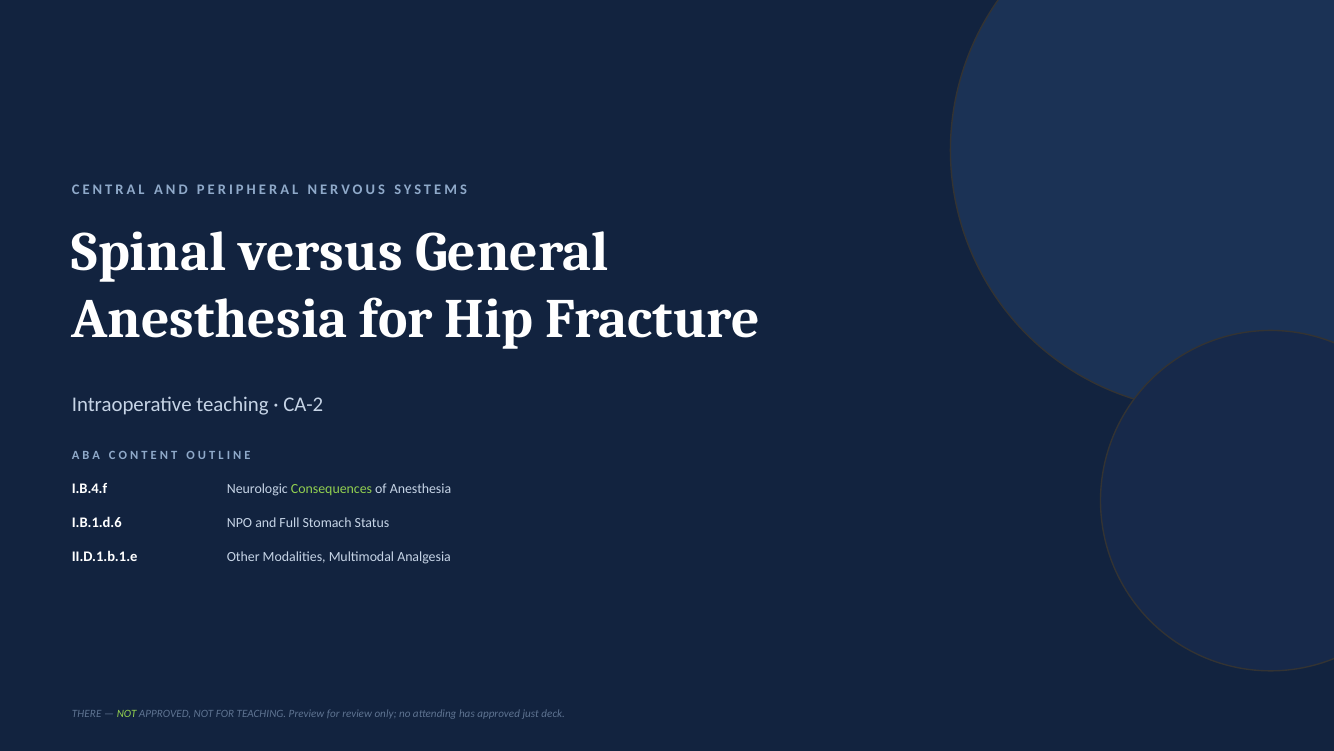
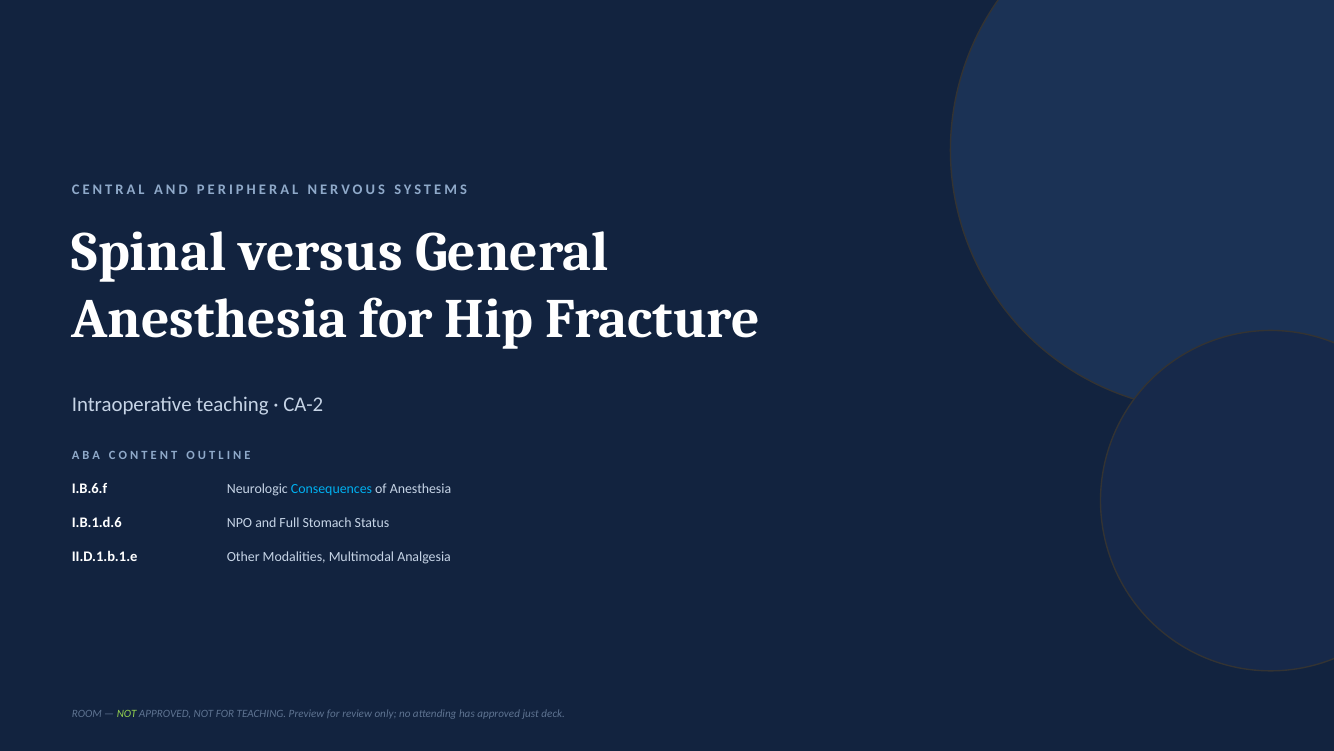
I.B.4.f: I.B.4.f -> I.B.6.f (90, 488)
Consequences colour: light green -> light blue (332, 488)
THERE: THERE -> ROOM (87, 714)
